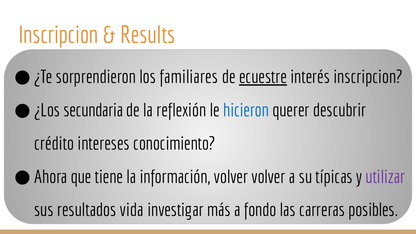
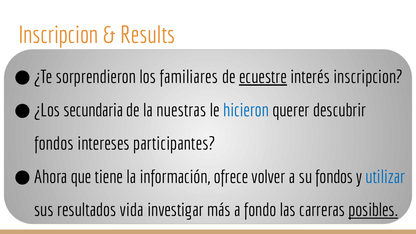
reflexión: reflexión -> nuestras (181, 110)
crédito: crédito -> fondos (54, 144)
conocimiento: conocimiento -> participantes (174, 144)
información volver: volver -> ofrece (231, 177)
su típicas: típicas -> fondos (334, 177)
utilizar colour: purple -> blue (385, 177)
posibles underline: none -> present (373, 210)
